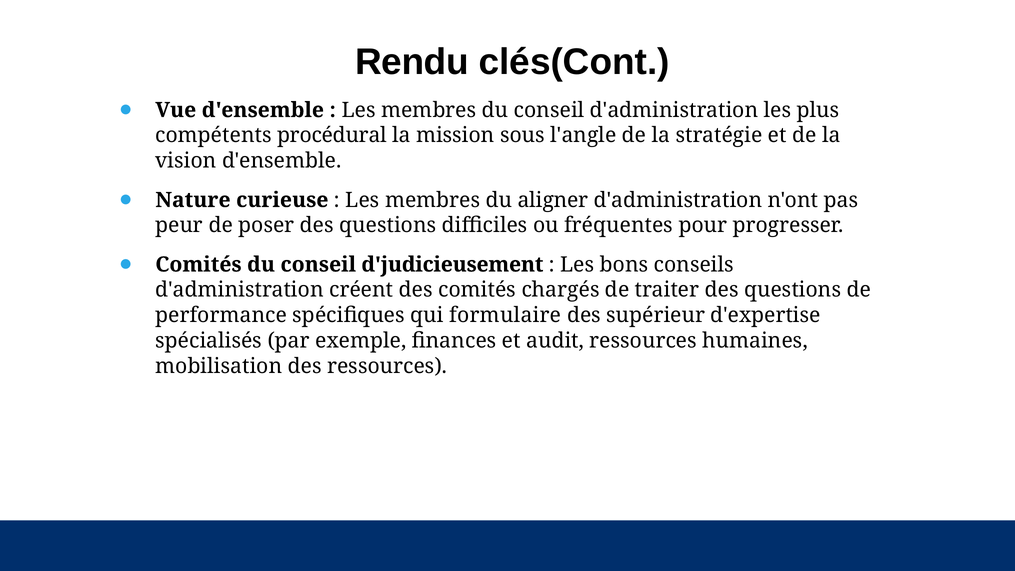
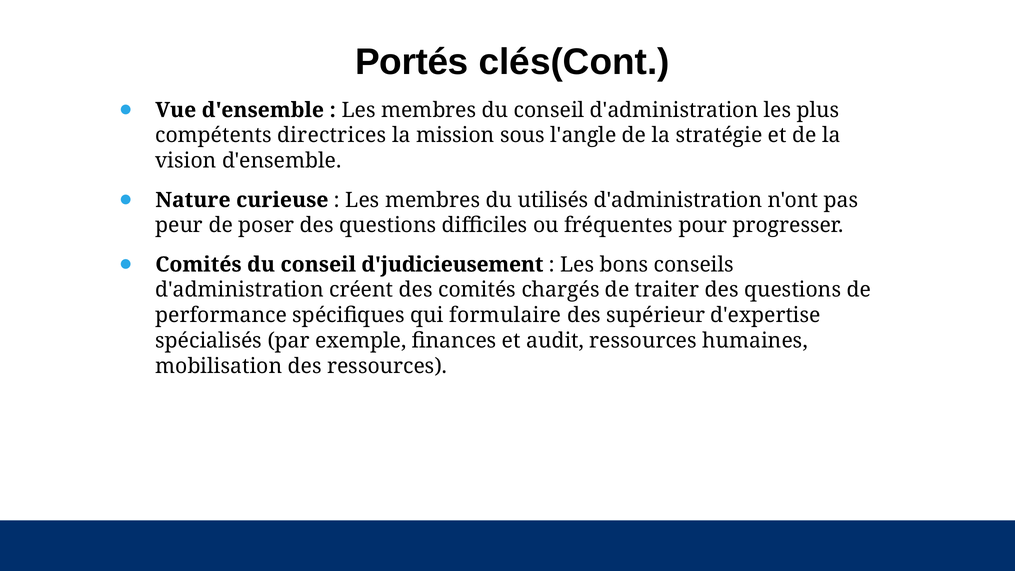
Rendu: Rendu -> Portés (412, 62)
procédural: procédural -> directrices (332, 135)
aligner: aligner -> utilisés (553, 200)
